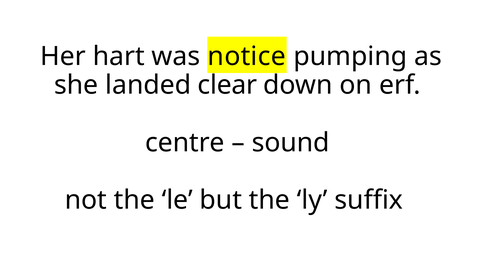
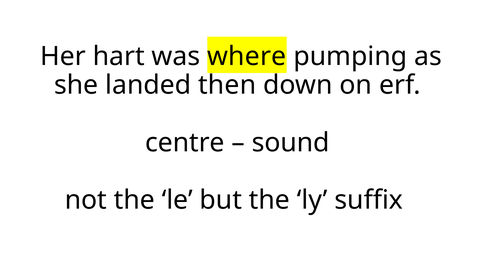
notice: notice -> where (247, 56)
clear: clear -> then (227, 85)
